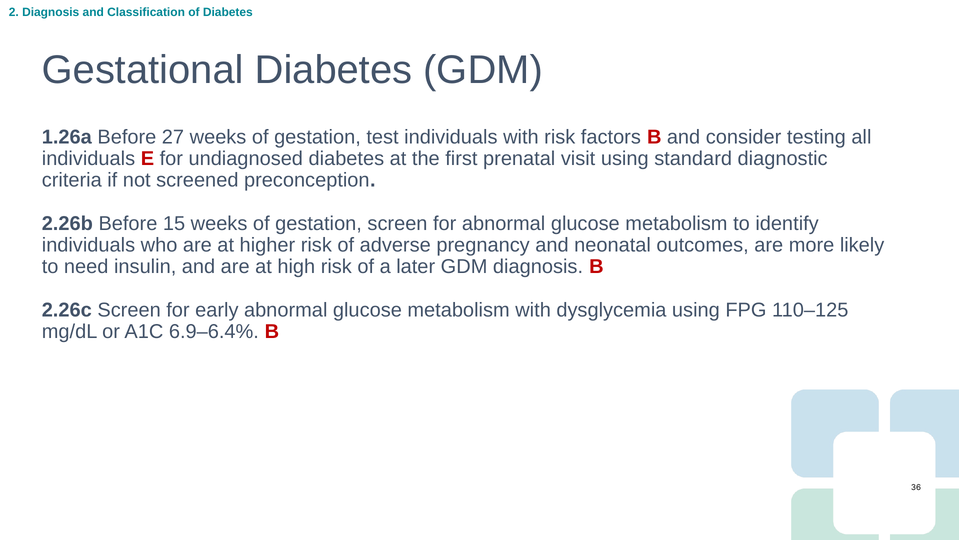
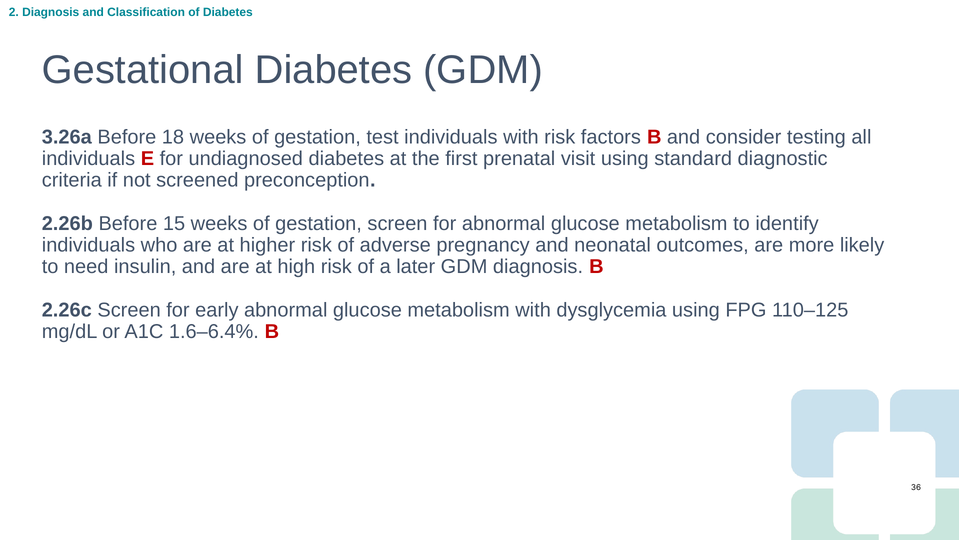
1.26a: 1.26a -> 3.26a (67, 137)
27: 27 -> 18 (173, 137)
6.9–6.4%: 6.9–6.4% -> 1.6–6.4% (214, 331)
